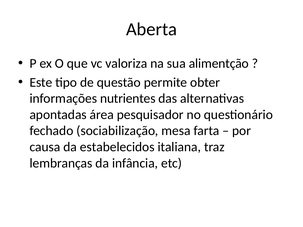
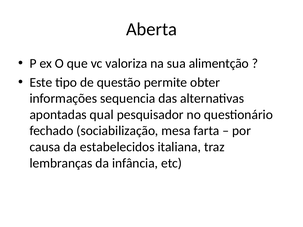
nutrientes: nutrientes -> sequencia (128, 99)
área: área -> qual (102, 115)
